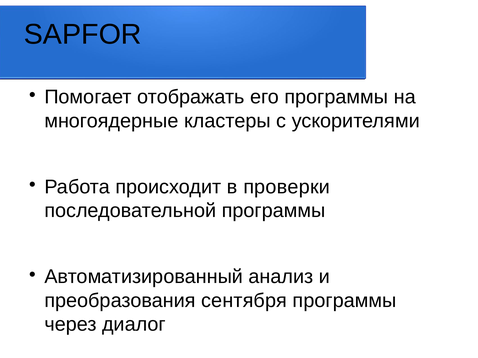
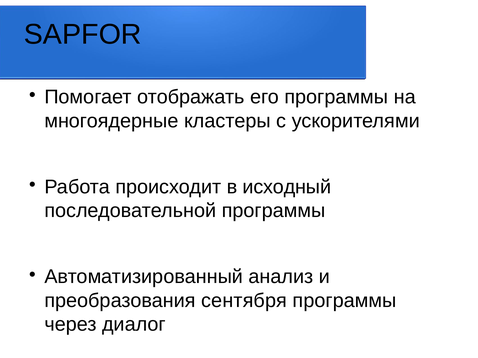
проверки: проверки -> исходный (287, 187)
